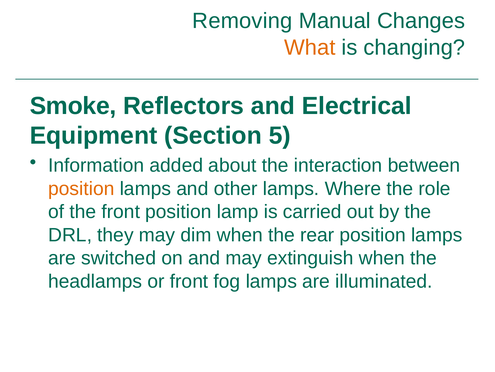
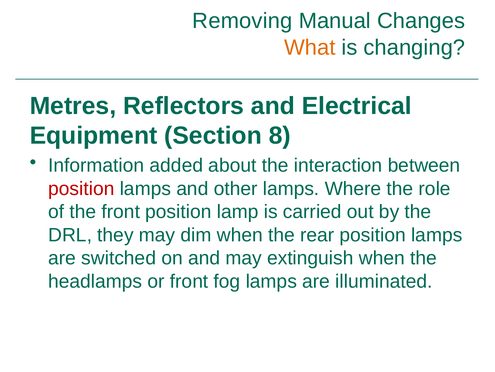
Smoke: Smoke -> Metres (73, 106)
5: 5 -> 8 (280, 135)
position colour: orange -> red (81, 188)
